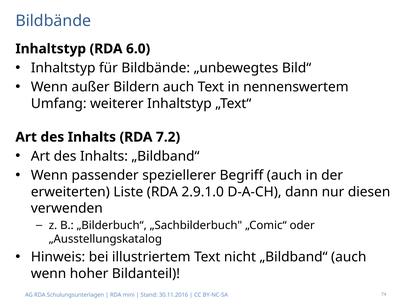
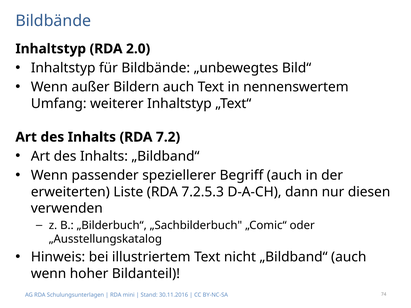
6.0: 6.0 -> 2.0 (138, 49)
2.9.1.0: 2.9.1.0 -> 7.2.5.3 (203, 192)
